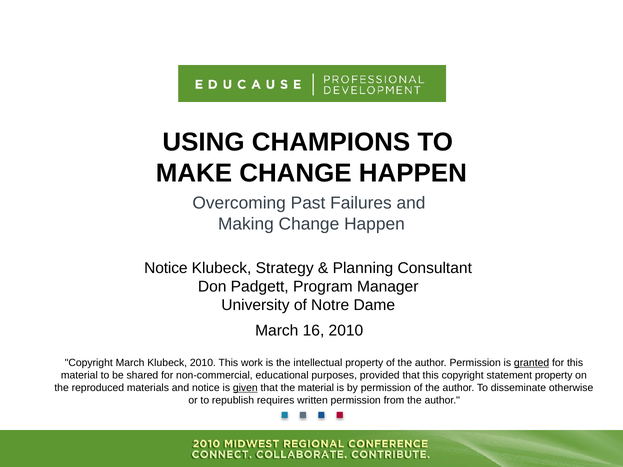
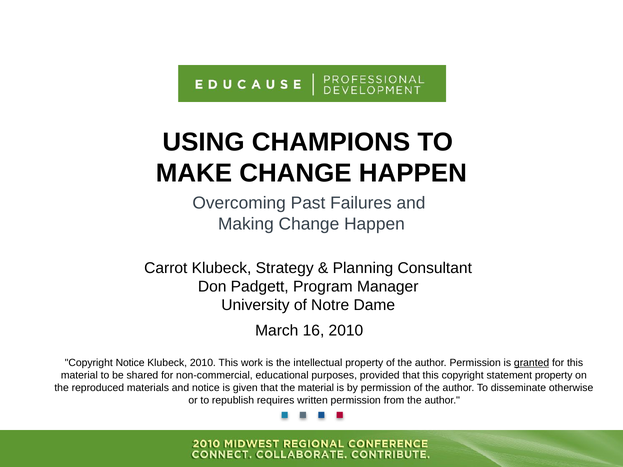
Notice: Notice -> Carrot (166, 268)
Copyright March: March -> Notice (130, 363)
given underline: present -> none (245, 388)
